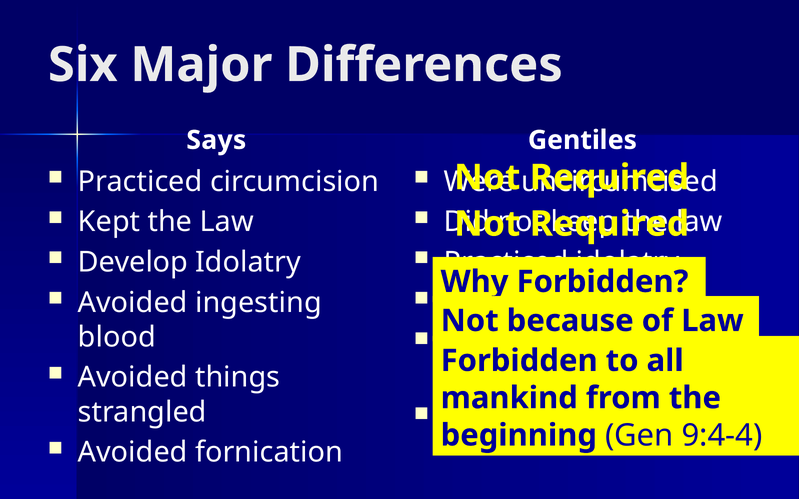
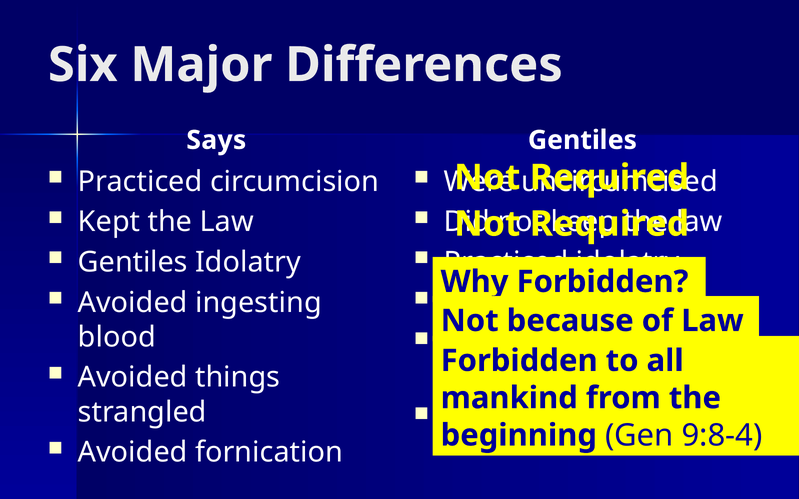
Develop: Develop -> Gentiles (133, 262)
9:4-4: 9:4-4 -> 9:8-4 (722, 436)
